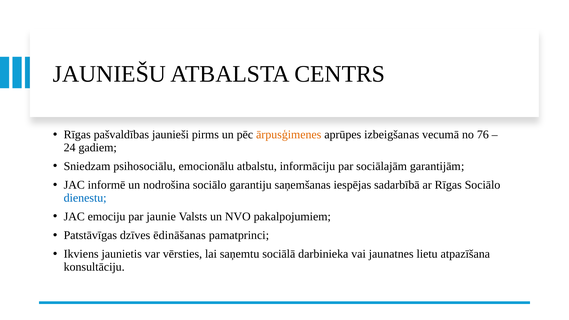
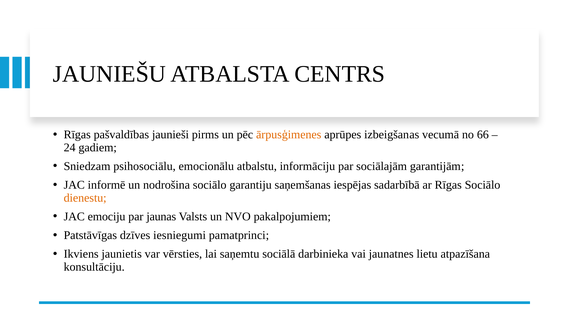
76: 76 -> 66 (483, 135)
dienestu colour: blue -> orange (85, 198)
jaunie: jaunie -> jaunas (161, 217)
ēdināšanas: ēdināšanas -> iesniegumi (180, 235)
